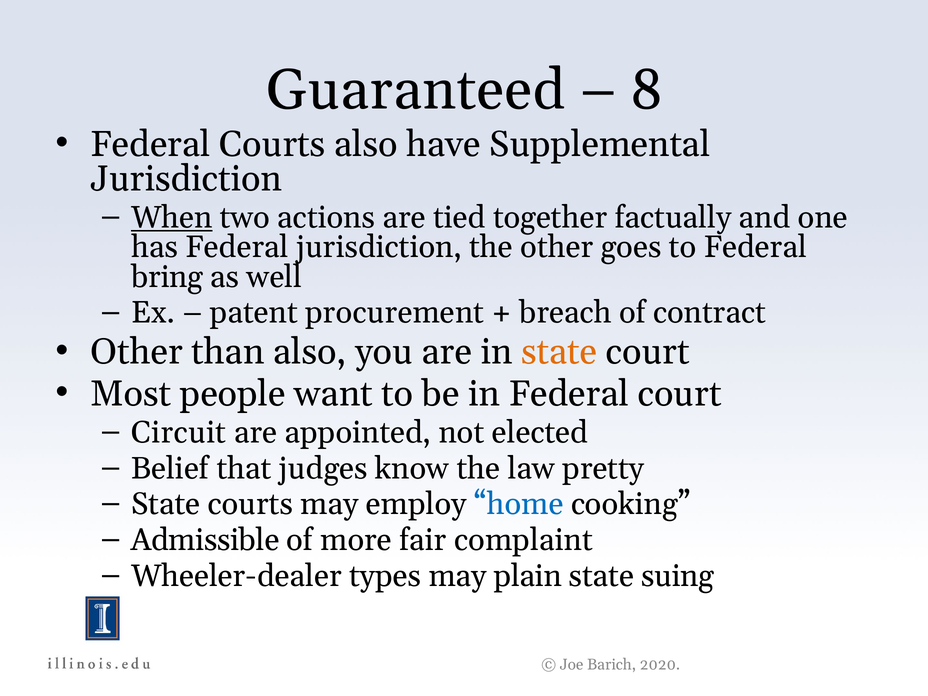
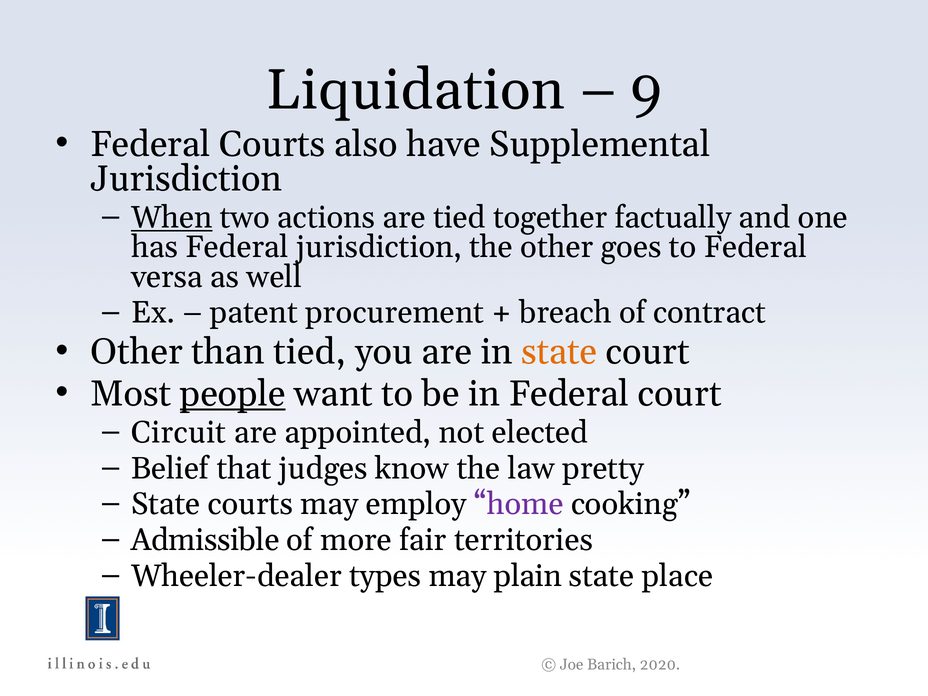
Guaranteed: Guaranteed -> Liquidation (416, 90)
8: 8 -> 9 (646, 90)
bring: bring -> versa (167, 277)
than also: also -> tied (310, 352)
people underline: none -> present (233, 394)
home colour: blue -> purple (519, 504)
complaint: complaint -> territories (524, 540)
suing: suing -> place (677, 576)
